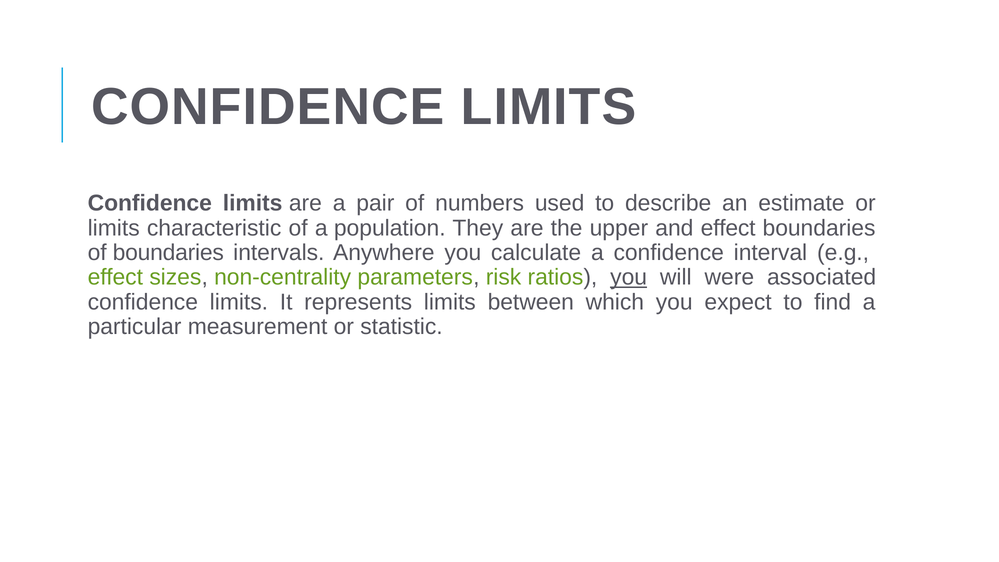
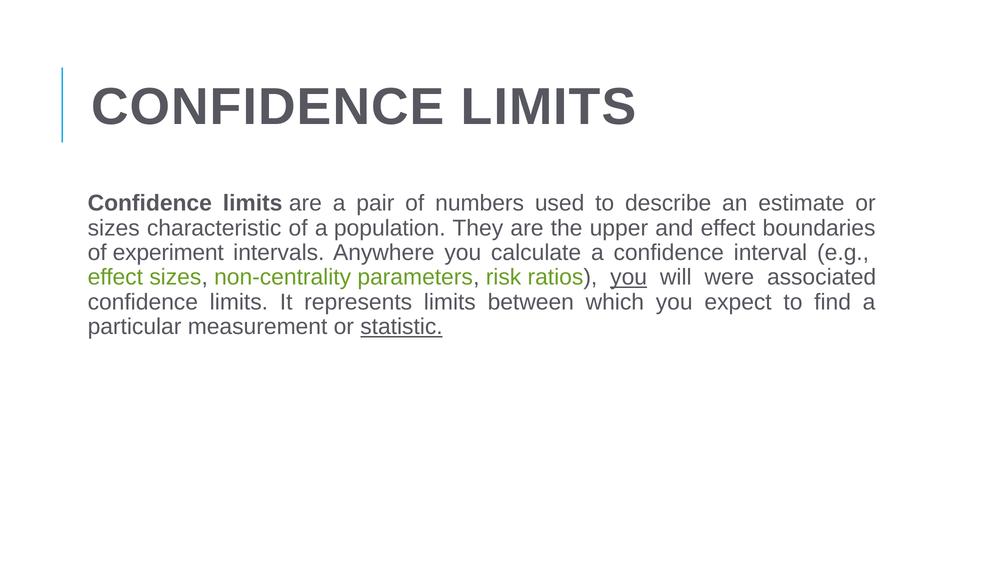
limits: limits -> sizes (114, 228)
of boundaries: boundaries -> experiment (168, 253)
statistic underline: none -> present (401, 327)
